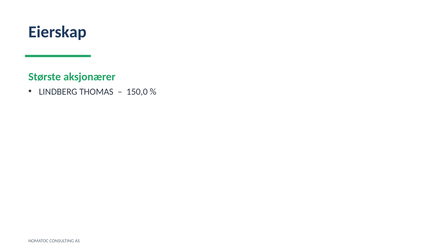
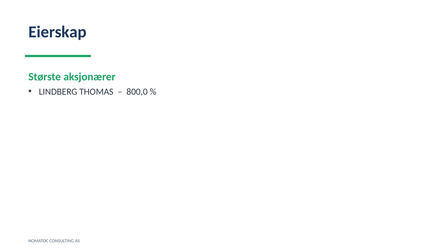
150,0: 150,0 -> 800,0 (137, 92)
